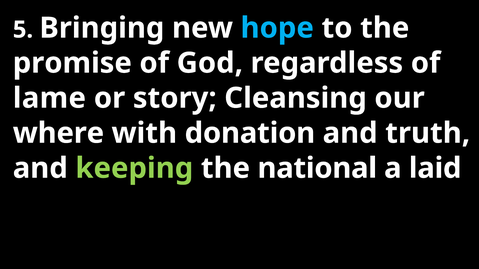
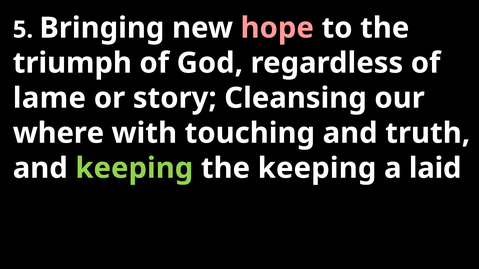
hope colour: light blue -> pink (277, 28)
promise: promise -> triumph (72, 63)
donation: donation -> touching (250, 133)
the national: national -> keeping (317, 168)
